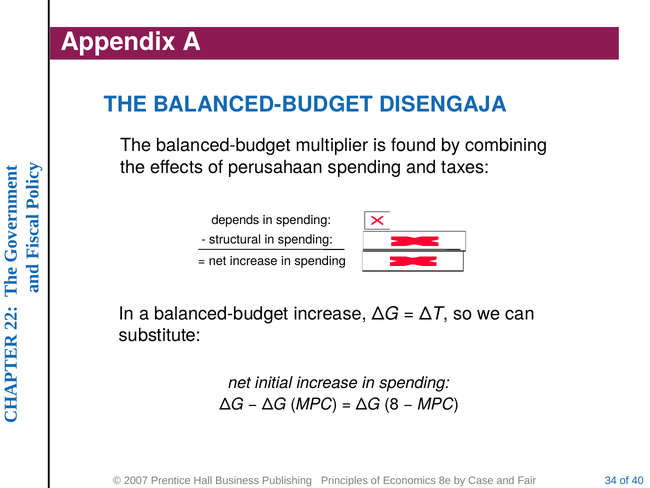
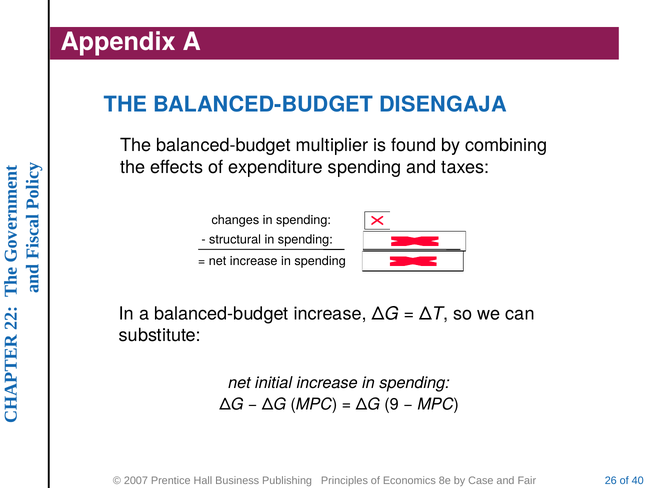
perusahaan: perusahaan -> expenditure (276, 167)
depends: depends -> changes (235, 220)
8: 8 -> 9 (392, 404)
34: 34 -> 26 (611, 480)
